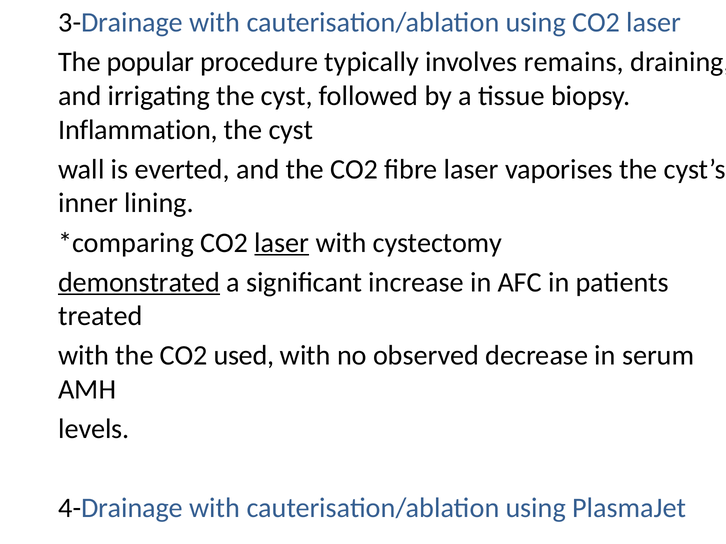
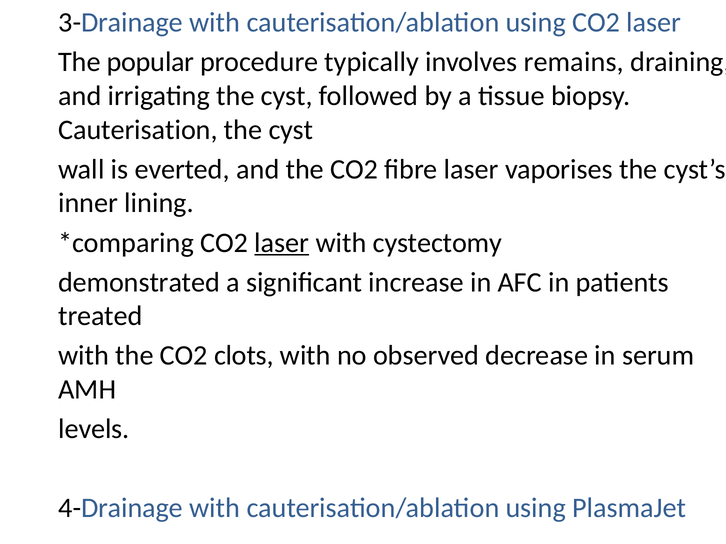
Inflammation: Inflammation -> Cauterisation (138, 130)
demonstrated underline: present -> none (139, 282)
used: used -> clots (244, 356)
